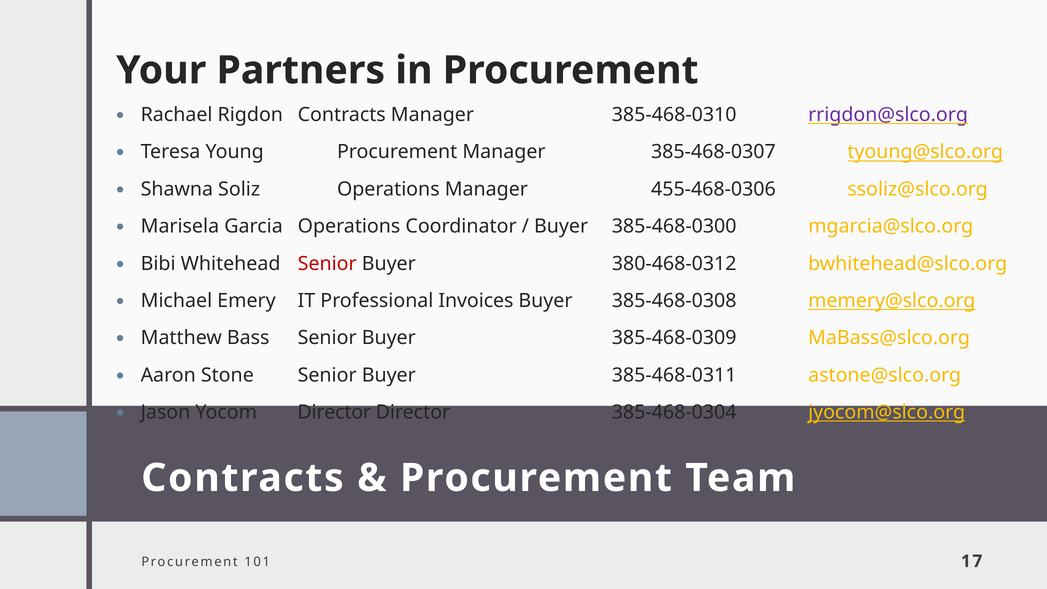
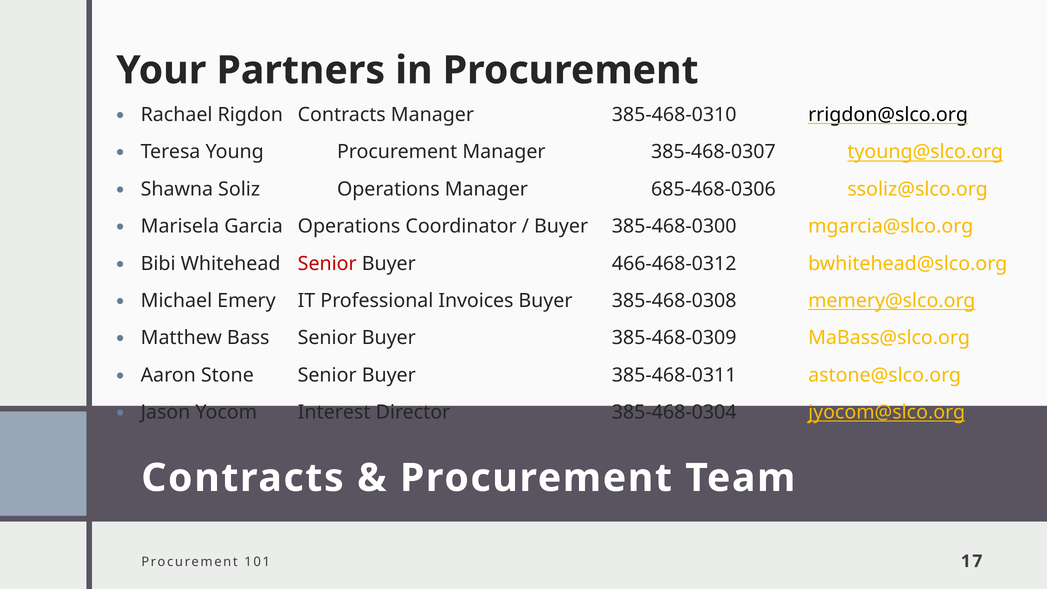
rrigdon@slco.org colour: purple -> black (888, 115)
455-468-0306: 455-468-0306 -> 685-468-0306 (713, 189)
380-468-0312: 380-468-0312 -> 466-468-0312 (674, 264)
Yocom Director: Director -> Interest (334, 412)
